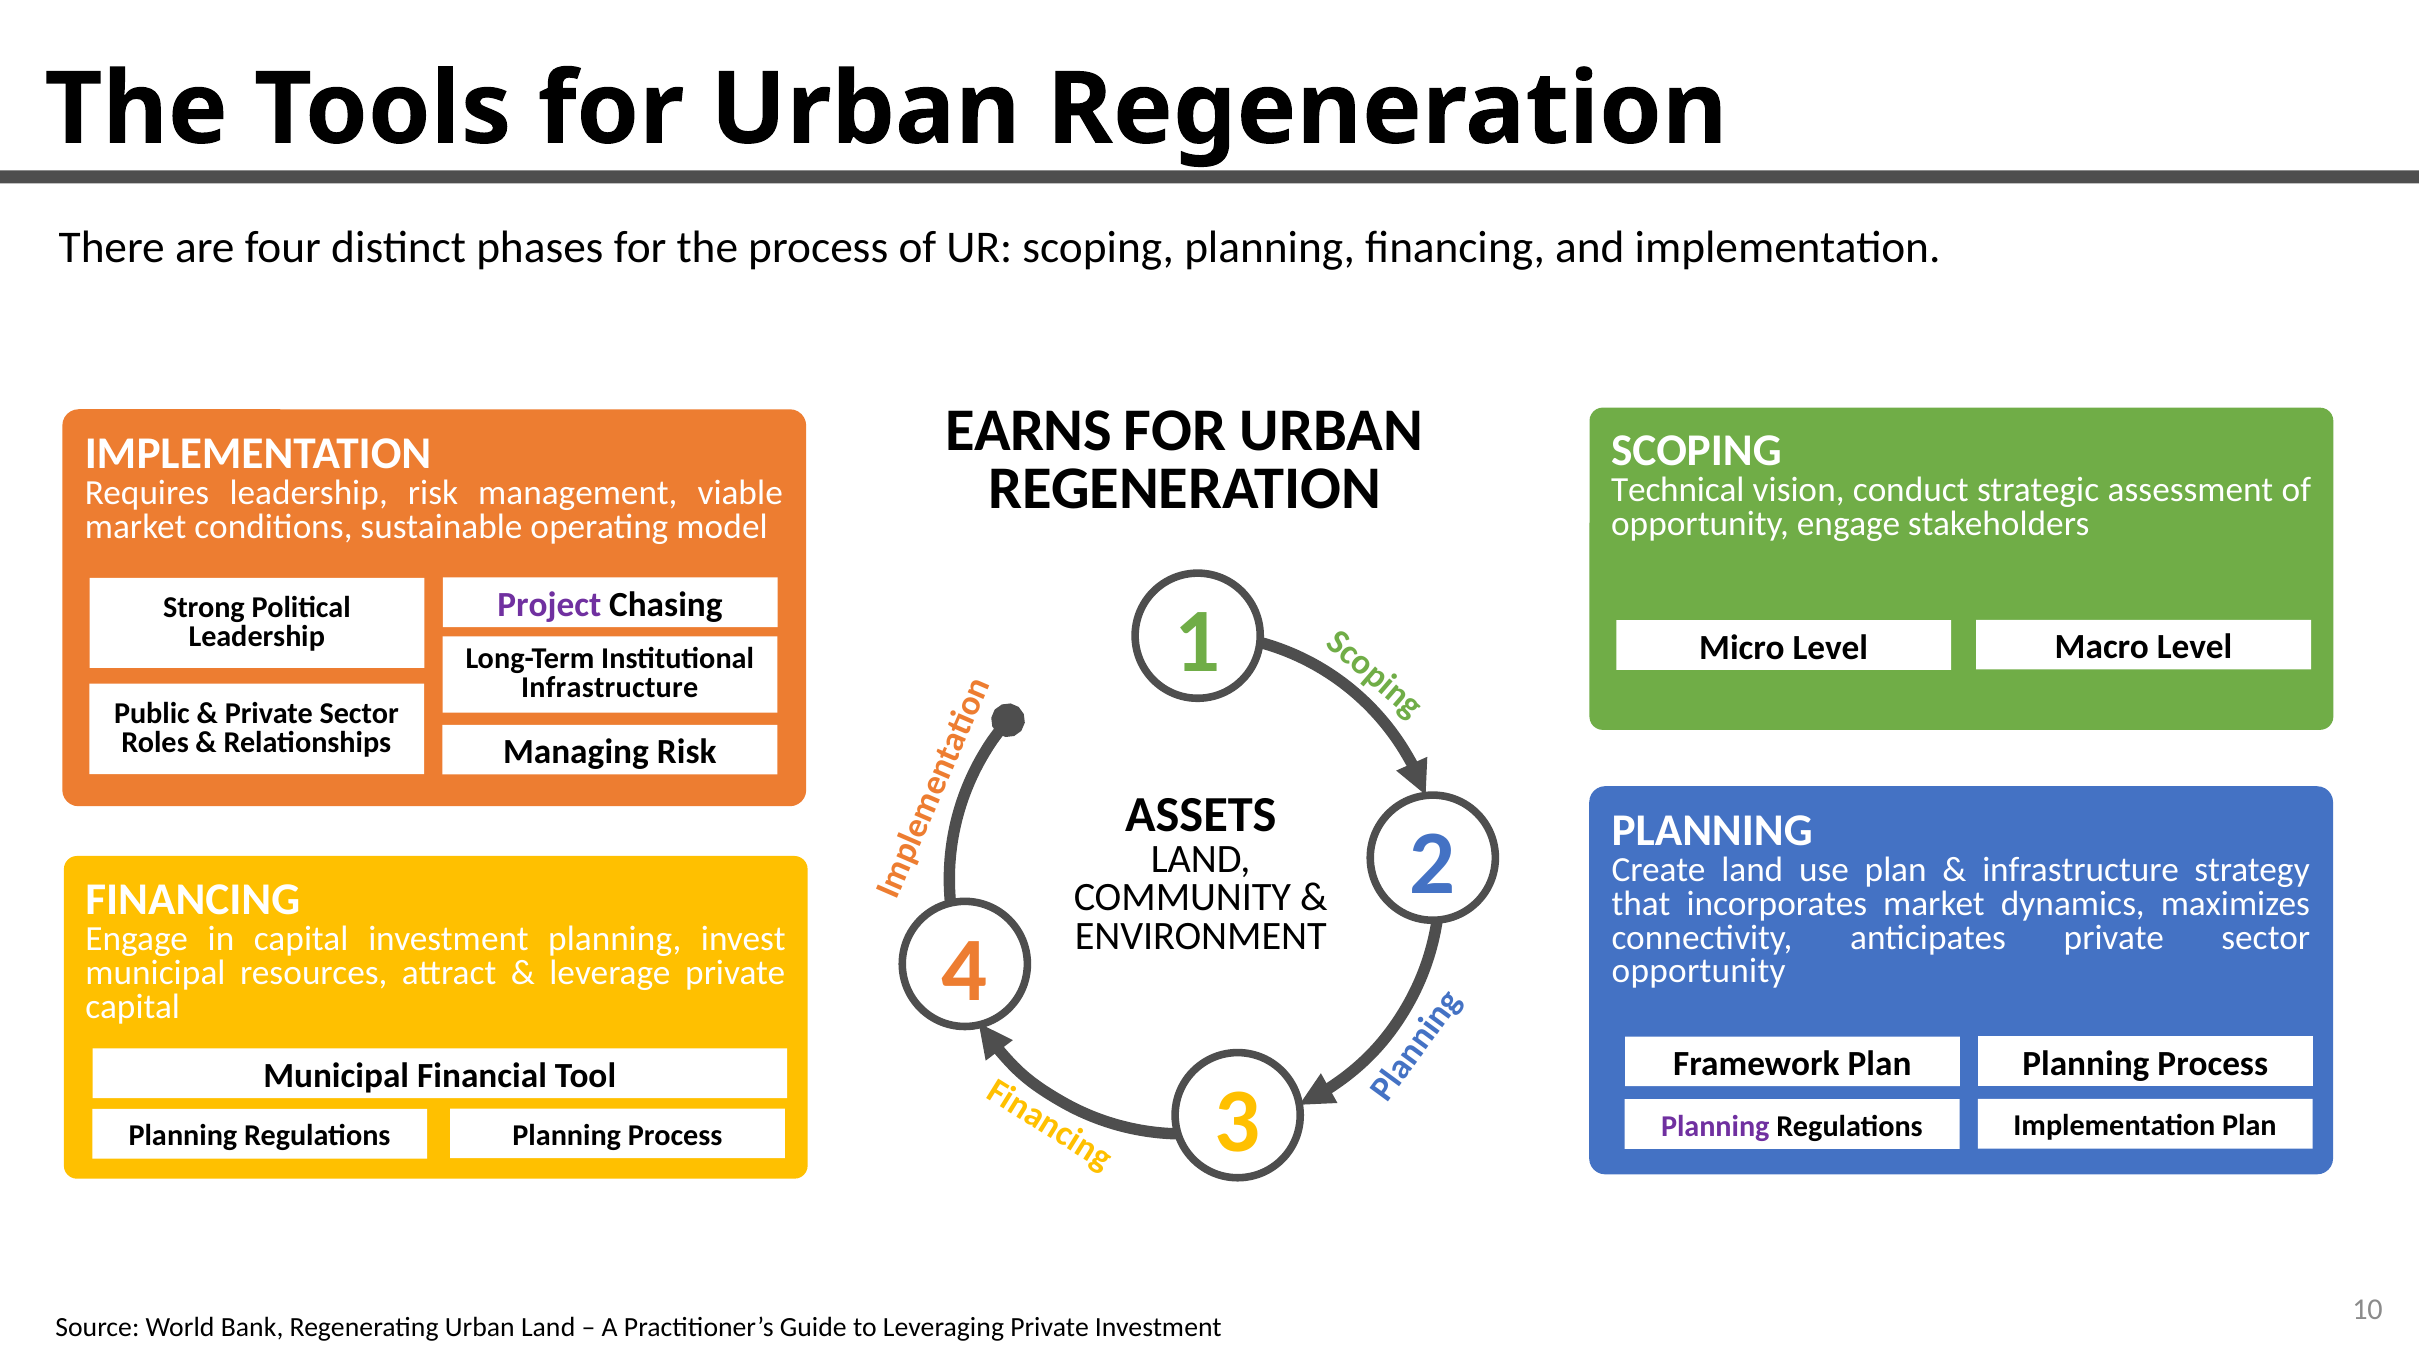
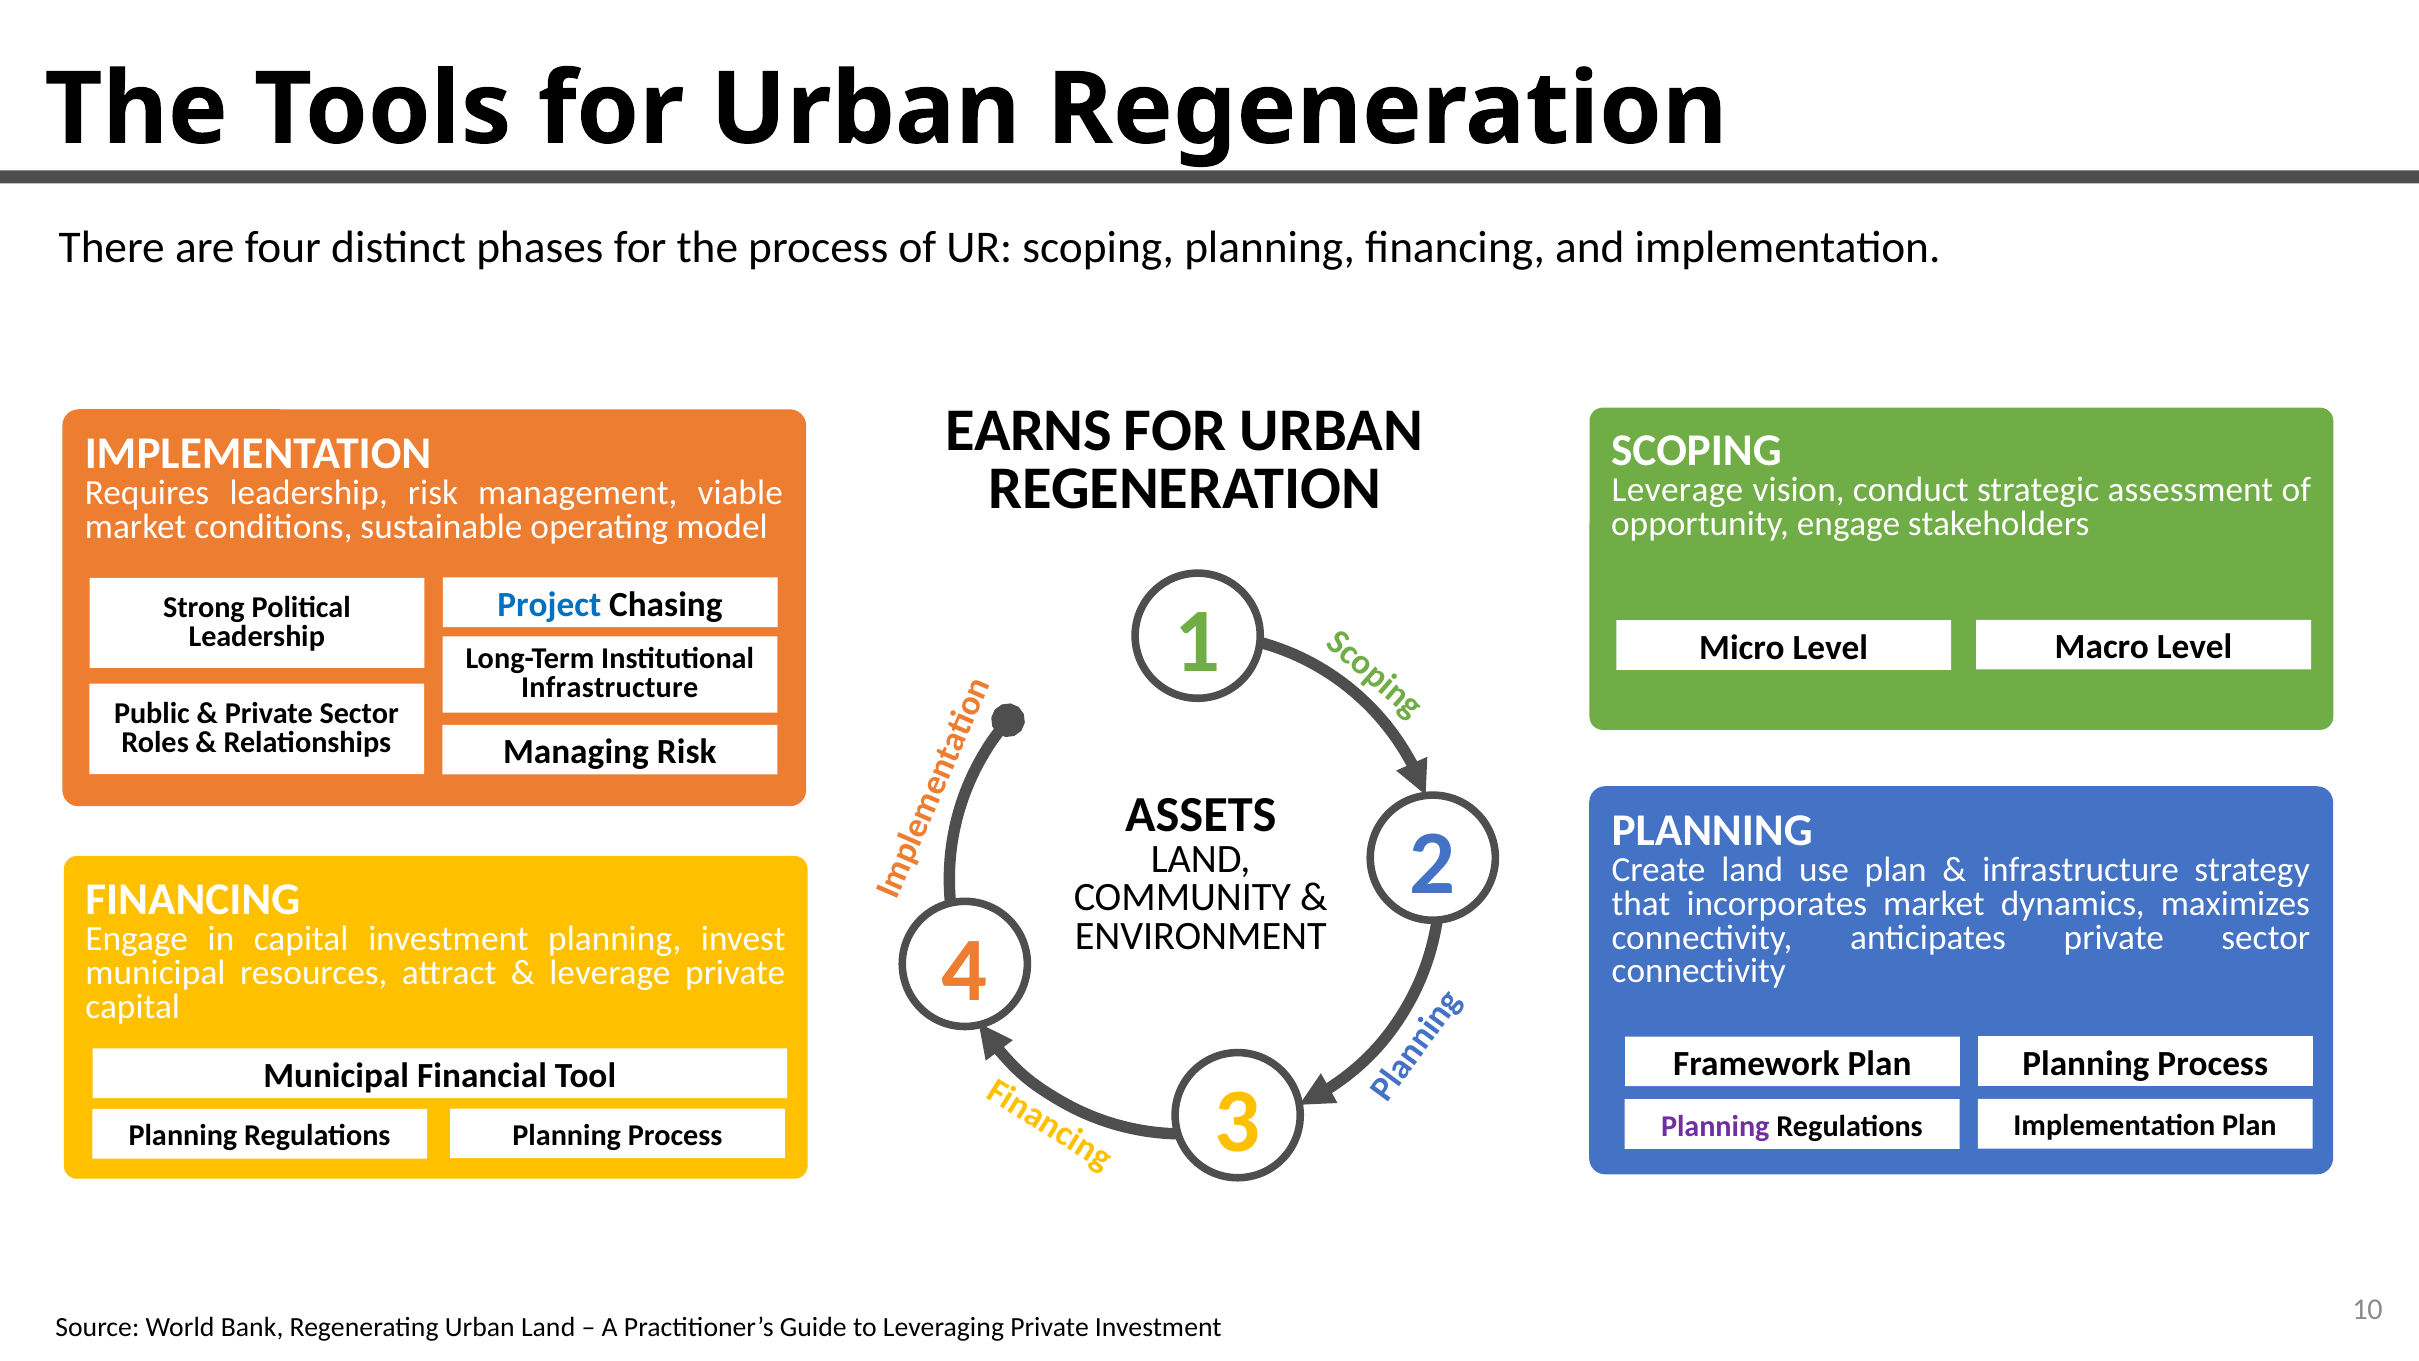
Technical: Technical -> Leverage (1677, 490)
Project colour: purple -> blue (549, 605)
opportunity: opportunity -> connectivity (1699, 971)
